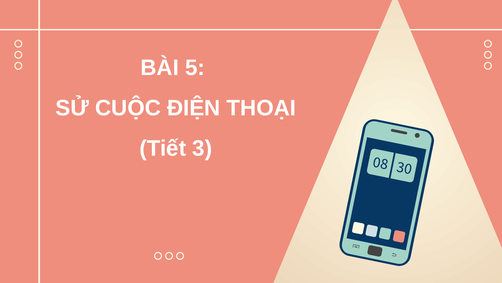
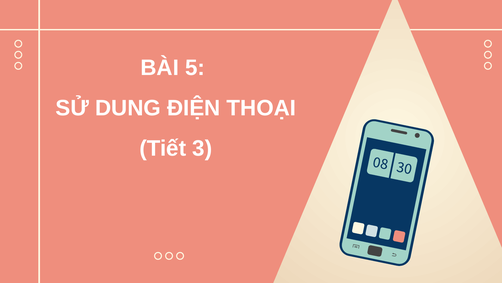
CUỘC: CUỘC -> DUNG (128, 108)
